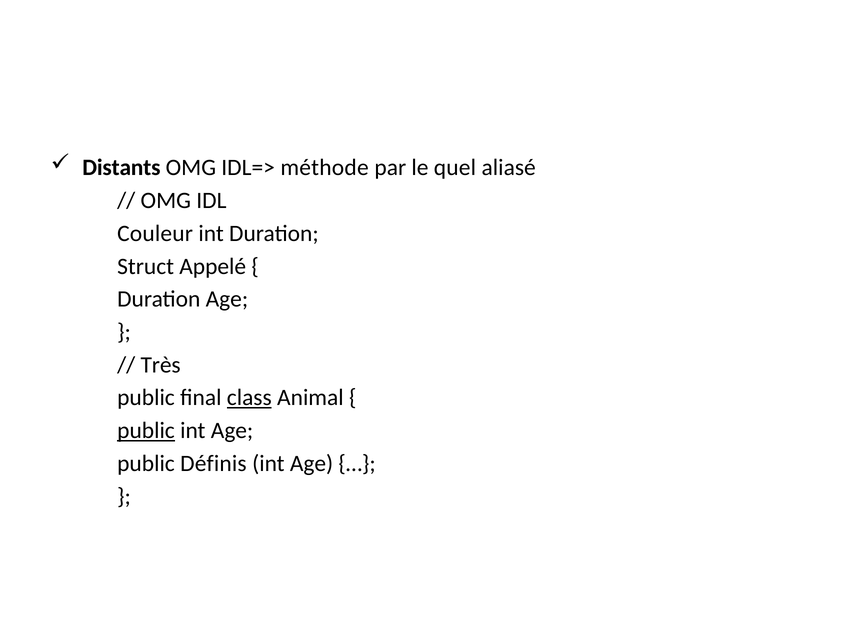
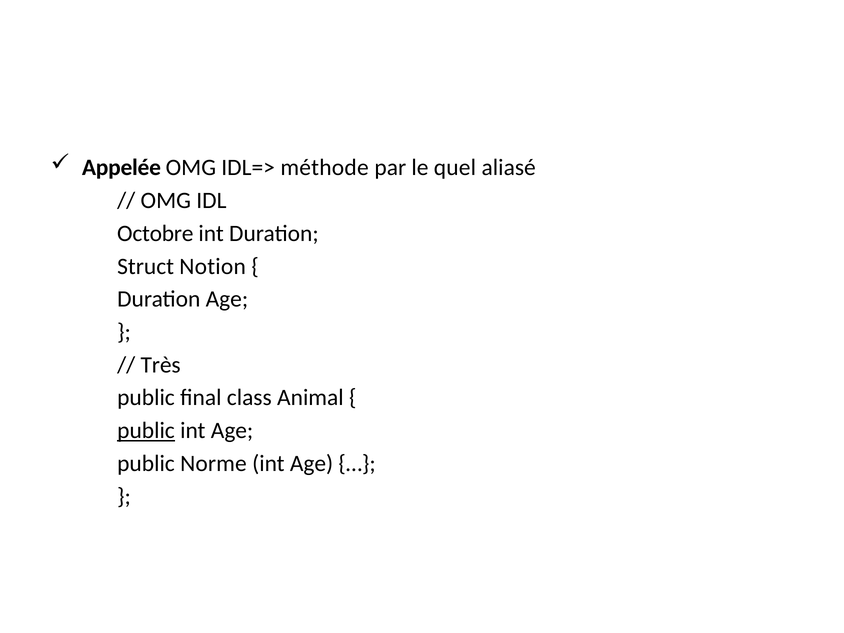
Distants: Distants -> Appelée (121, 168)
Couleur: Couleur -> Octobre (155, 233)
Appelé: Appelé -> Notion (213, 266)
class underline: present -> none (249, 398)
Définis: Définis -> Norme (213, 463)
